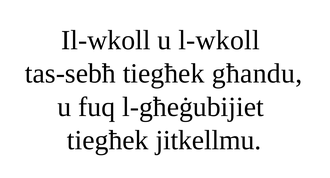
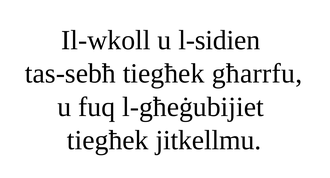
l-wkoll: l-wkoll -> l-sidien (219, 40)
għandu: għandu -> għarrfu (257, 73)
